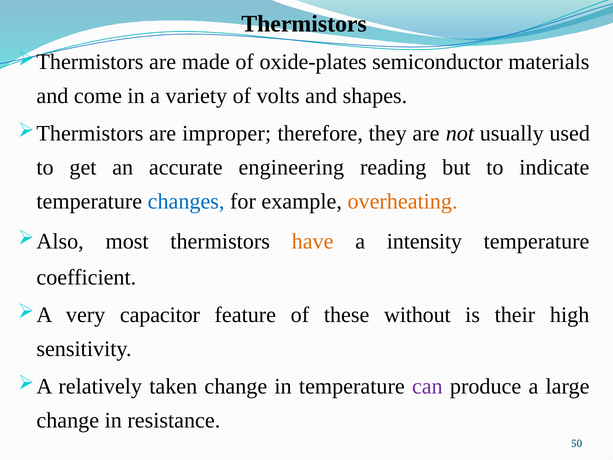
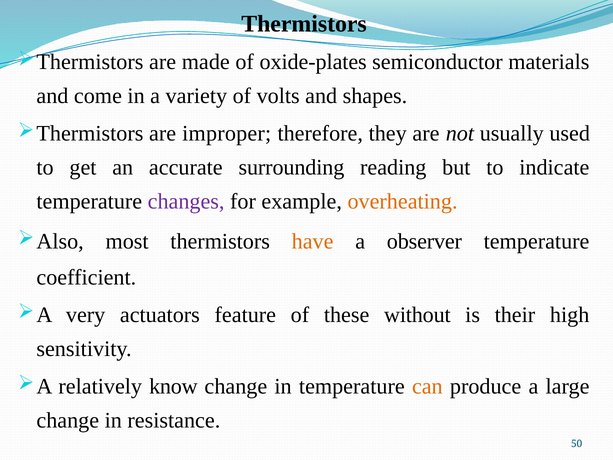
engineering: engineering -> surrounding (291, 168)
changes colour: blue -> purple (186, 202)
intensity: intensity -> observer (424, 241)
capacitor: capacitor -> actuators (160, 315)
taken: taken -> know (173, 386)
can colour: purple -> orange (427, 386)
